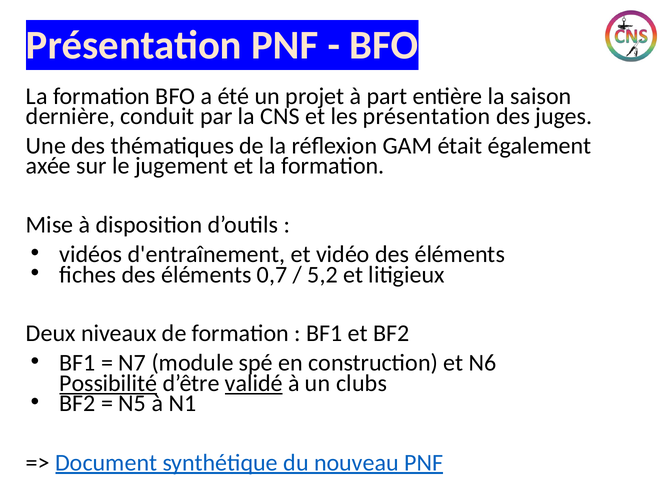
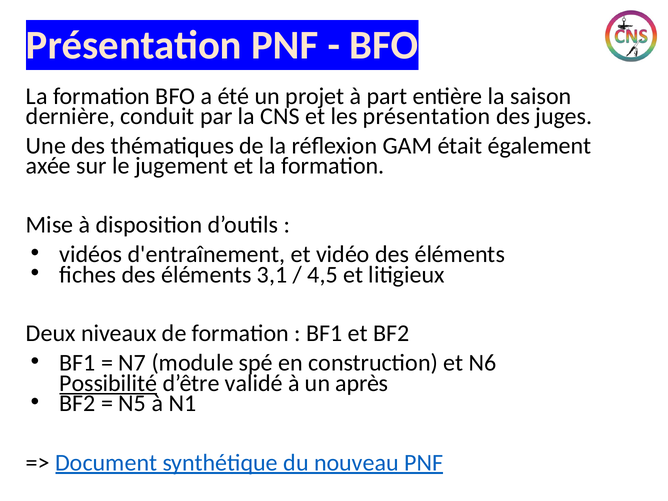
0,7: 0,7 -> 3,1 (272, 275)
5,2: 5,2 -> 4,5 (323, 275)
validé underline: present -> none (254, 383)
clubs: clubs -> après (362, 383)
